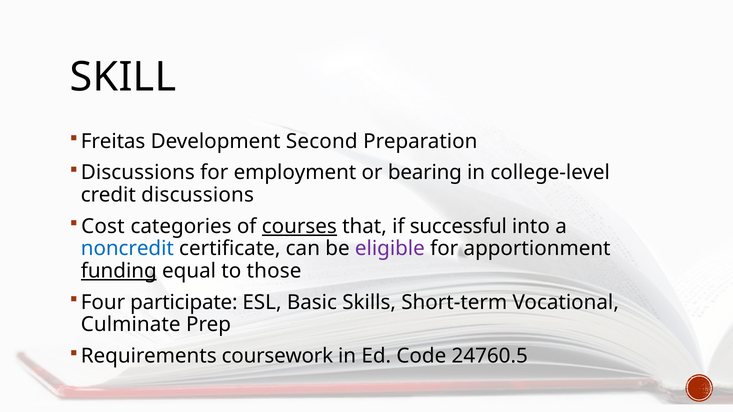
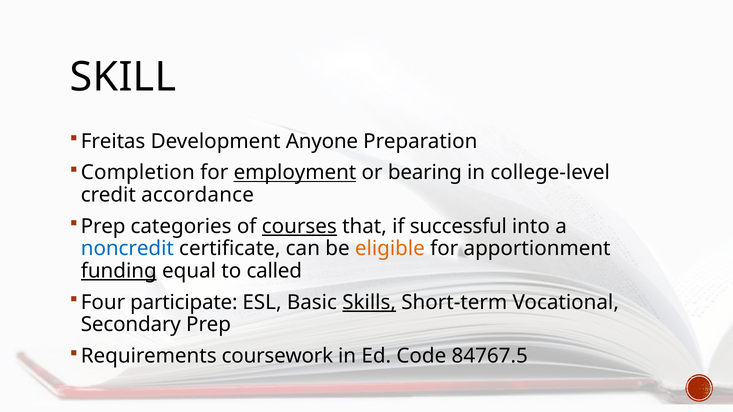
Second: Second -> Anyone (322, 141)
Discussions: Discussions -> Completion (138, 173)
employment underline: none -> present (295, 173)
credit discussions: discussions -> accordance (198, 195)
Cost: Cost -> Prep (103, 227)
eligible colour: purple -> orange (390, 249)
those: those -> called (274, 271)
Skills underline: none -> present (369, 303)
Culminate: Culminate -> Secondary (131, 325)
24760.5: 24760.5 -> 84767.5 (490, 356)
